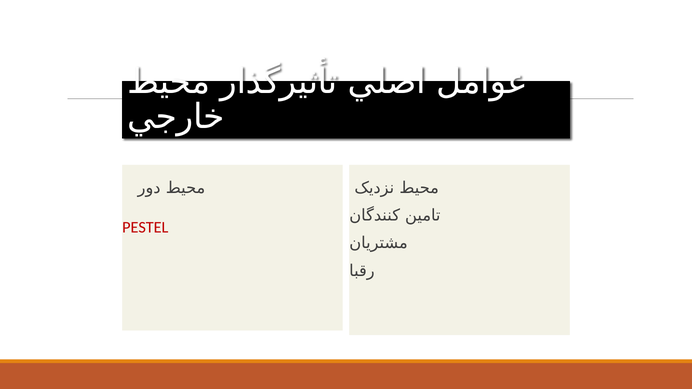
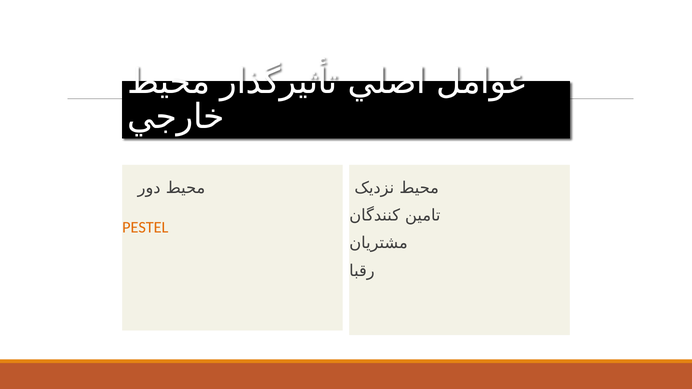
PESTEL colour: red -> orange (145, 227)
